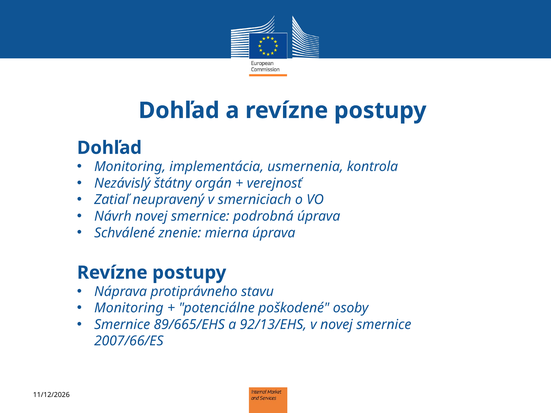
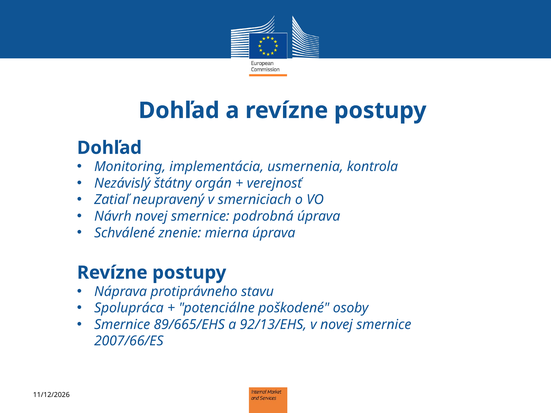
Monitoring: Monitoring -> Spolupráca (129, 308)
